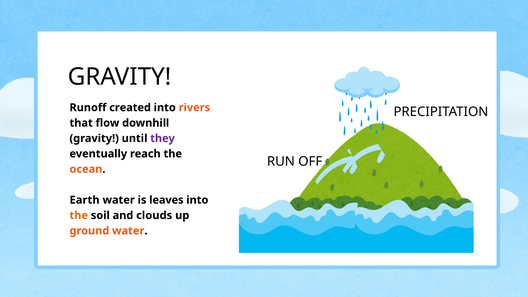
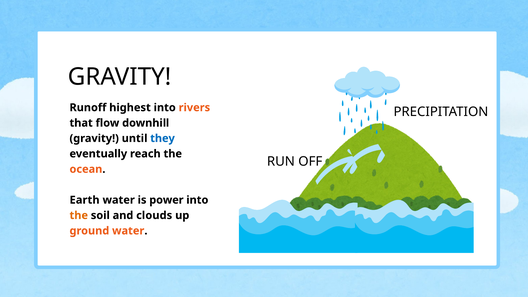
created: created -> highest (130, 108)
they colour: purple -> blue (162, 138)
leaves: leaves -> power (166, 200)
